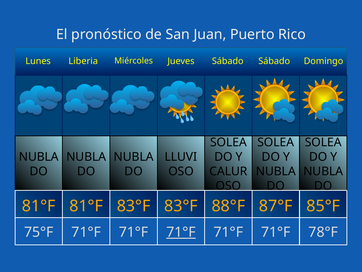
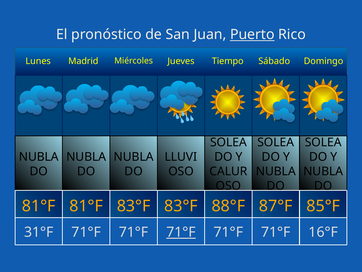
Puerto underline: none -> present (252, 34)
Liberia: Liberia -> Madrid (83, 61)
Jueves Sábado: Sábado -> Tiempo (228, 61)
75°F: 75°F -> 31°F (39, 232)
78°F: 78°F -> 16°F (323, 232)
